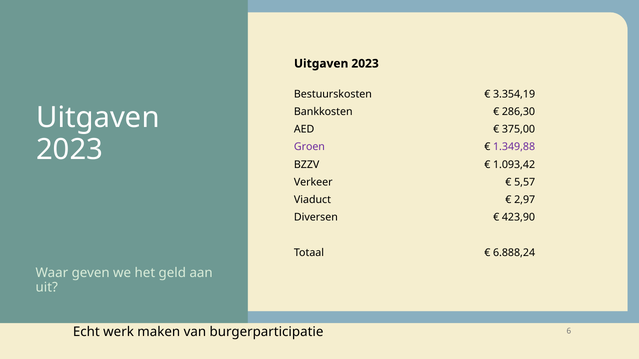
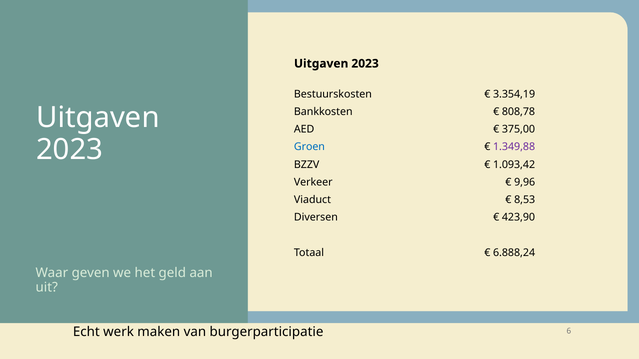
286,30: 286,30 -> 808,78 (519, 112)
Groen colour: purple -> blue (309, 147)
5,57: 5,57 -> 9,96 (525, 182)
2,97: 2,97 -> 8,53 (525, 200)
